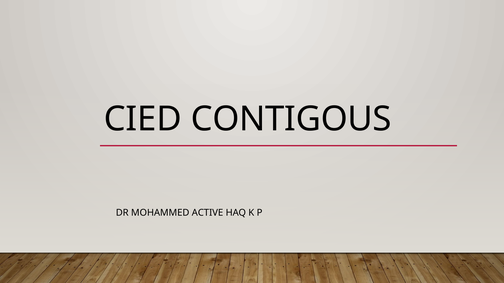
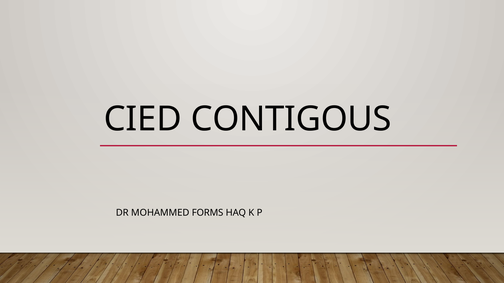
ACTIVE: ACTIVE -> FORMS (208, 213)
